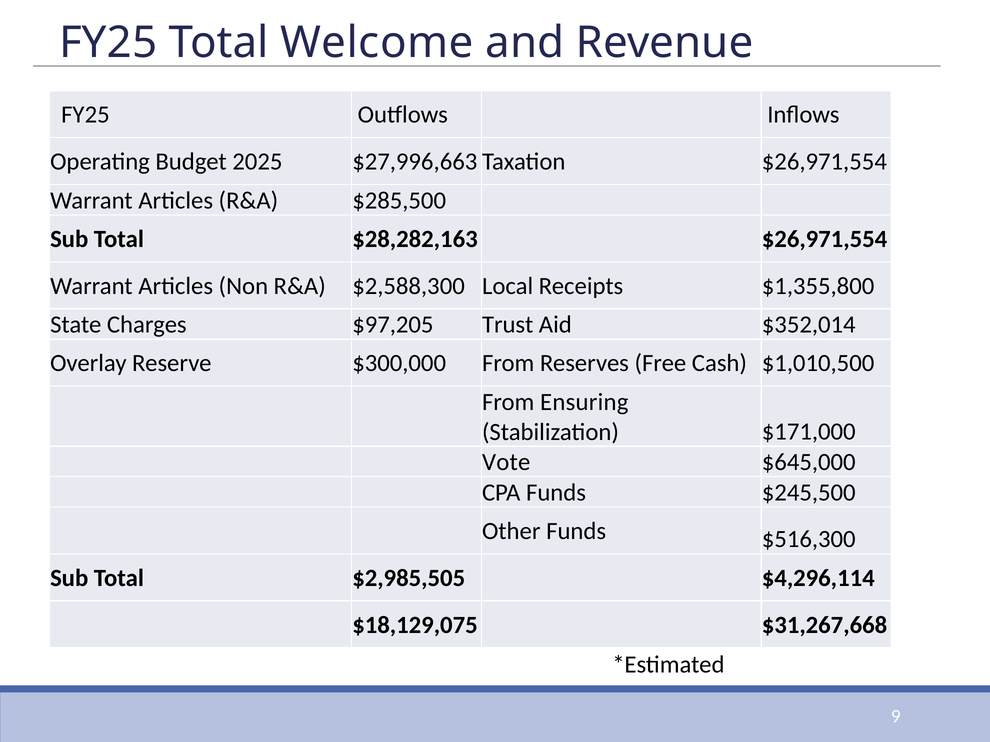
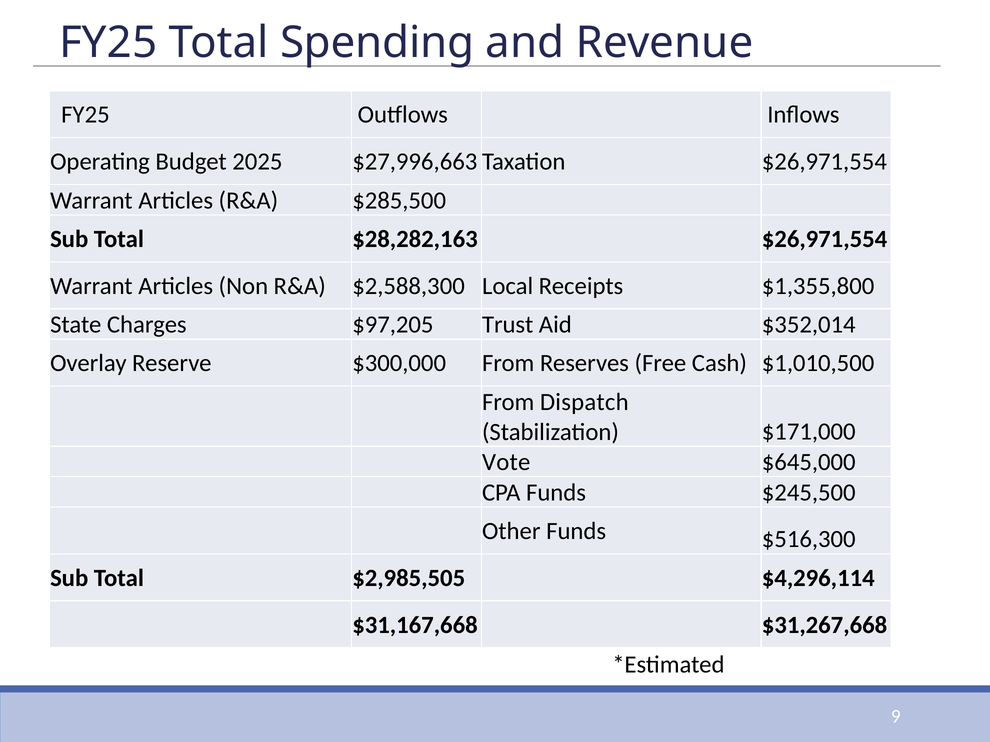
Welcome: Welcome -> Spending (377, 43)
Ensuring: Ensuring -> Dispatch (584, 402)
$18,129,075: $18,129,075 -> $31,167,668 (415, 625)
